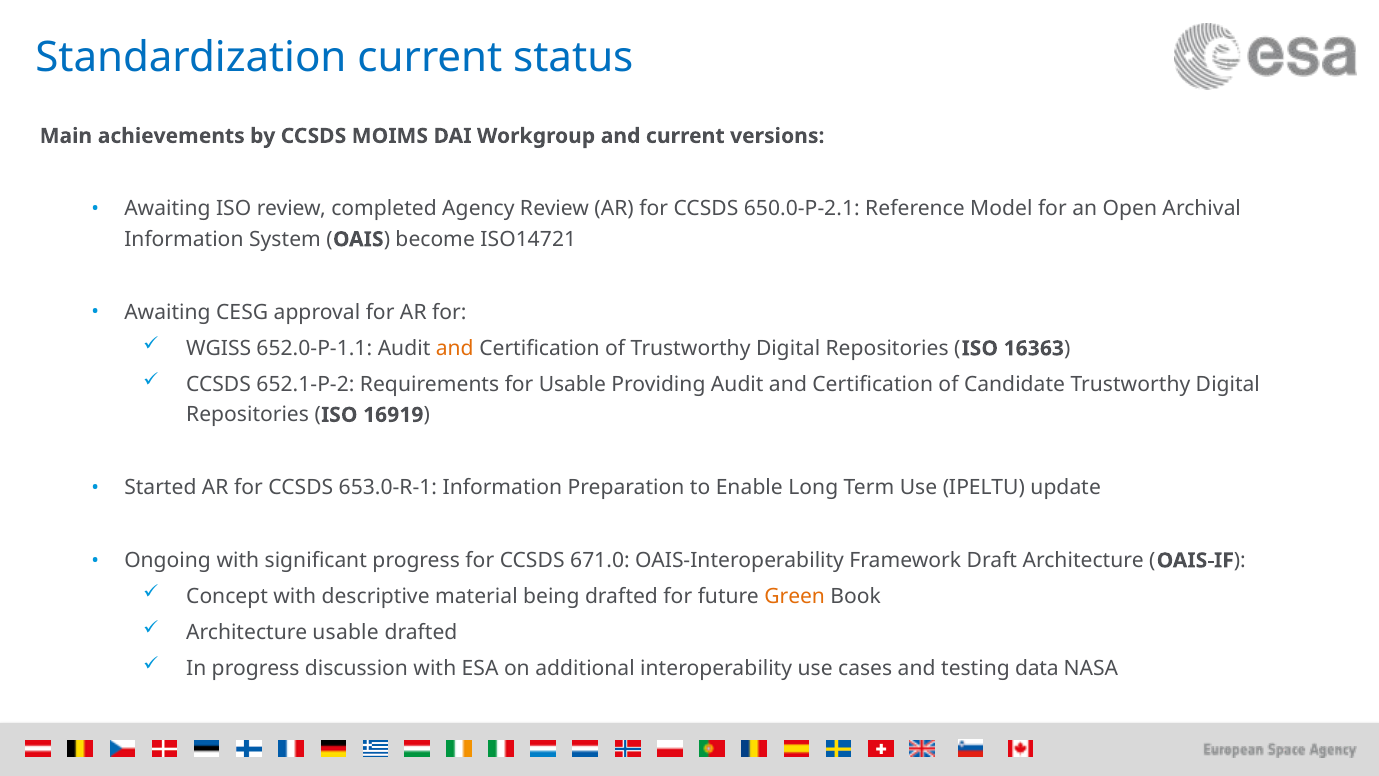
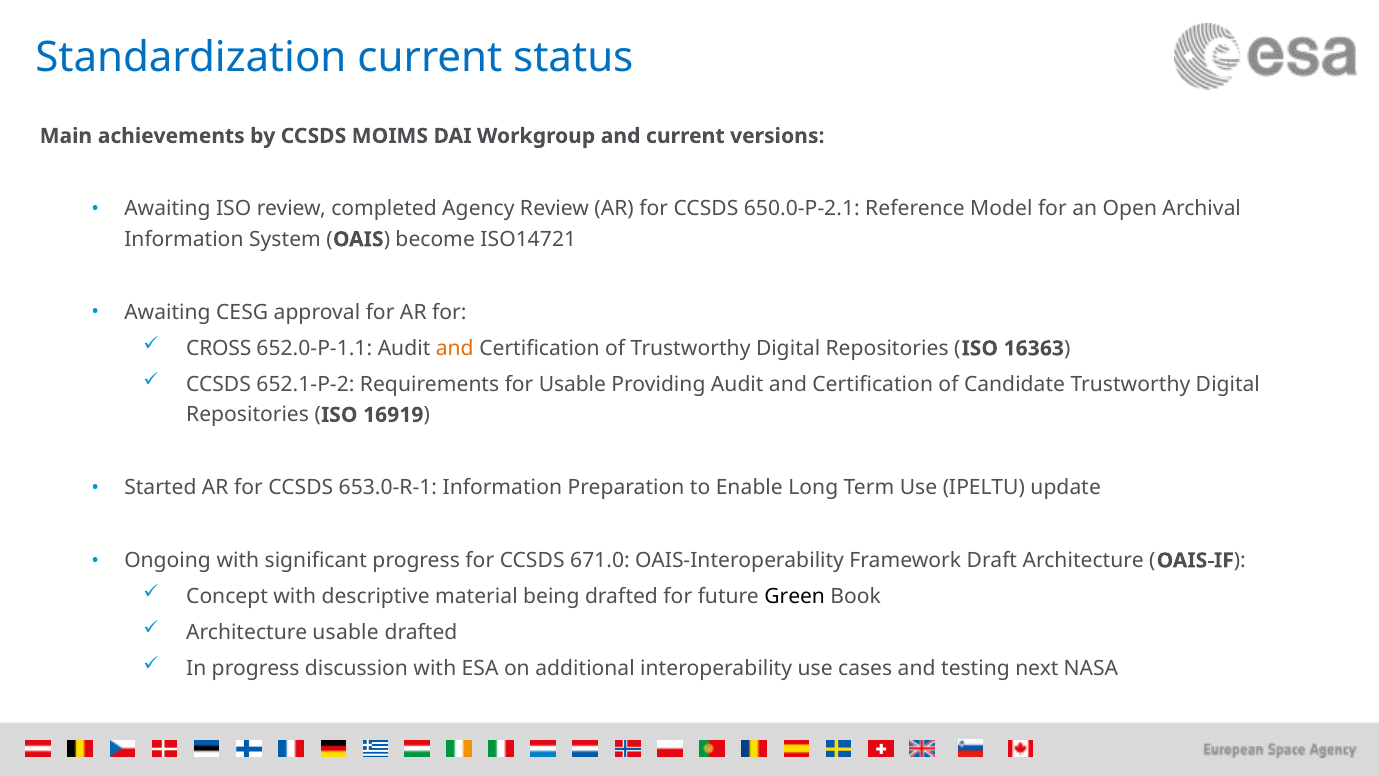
WGISS: WGISS -> CROSS (219, 348)
Green colour: orange -> black (795, 596)
data: data -> next (1037, 669)
